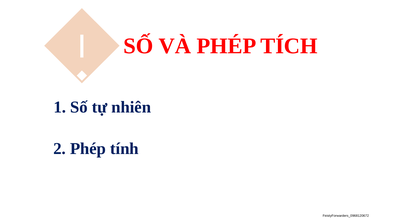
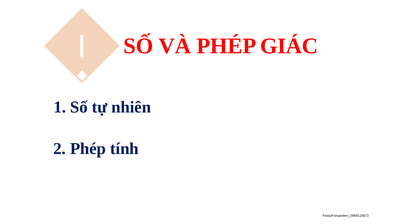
TÍCH: TÍCH -> GIÁC (289, 46)
